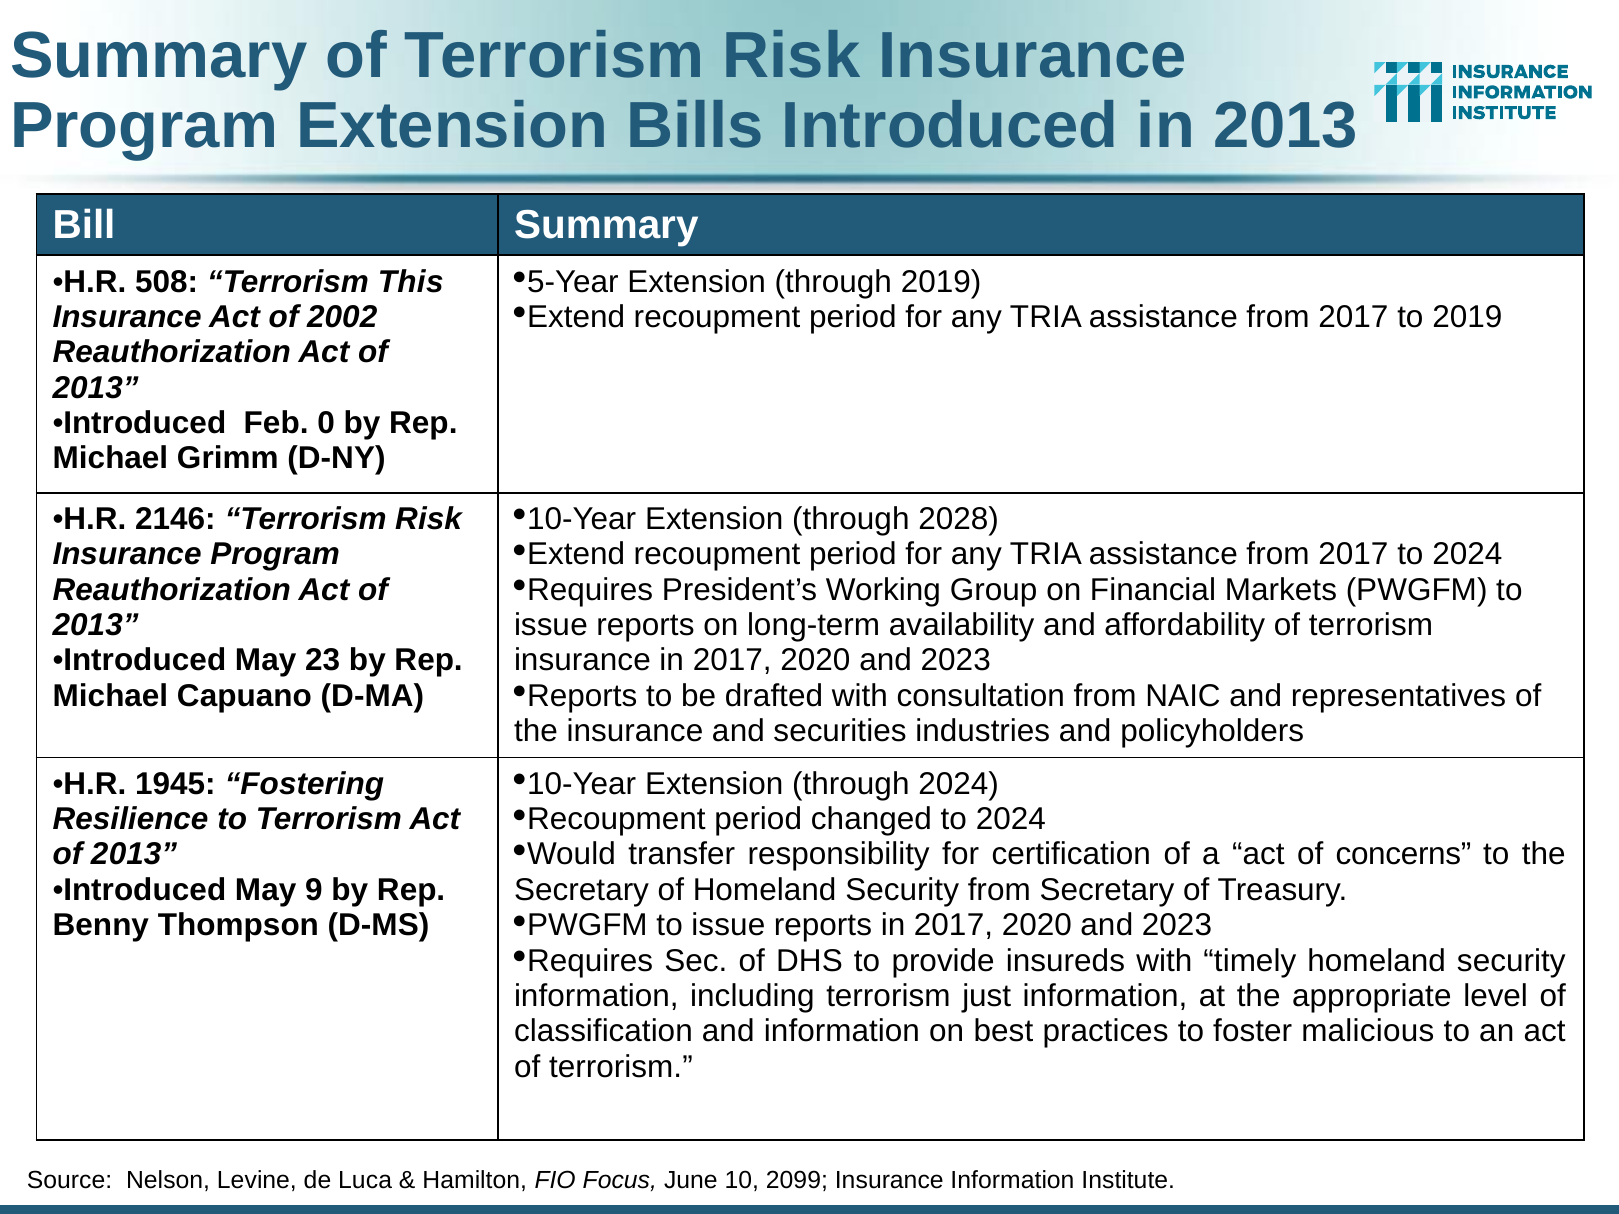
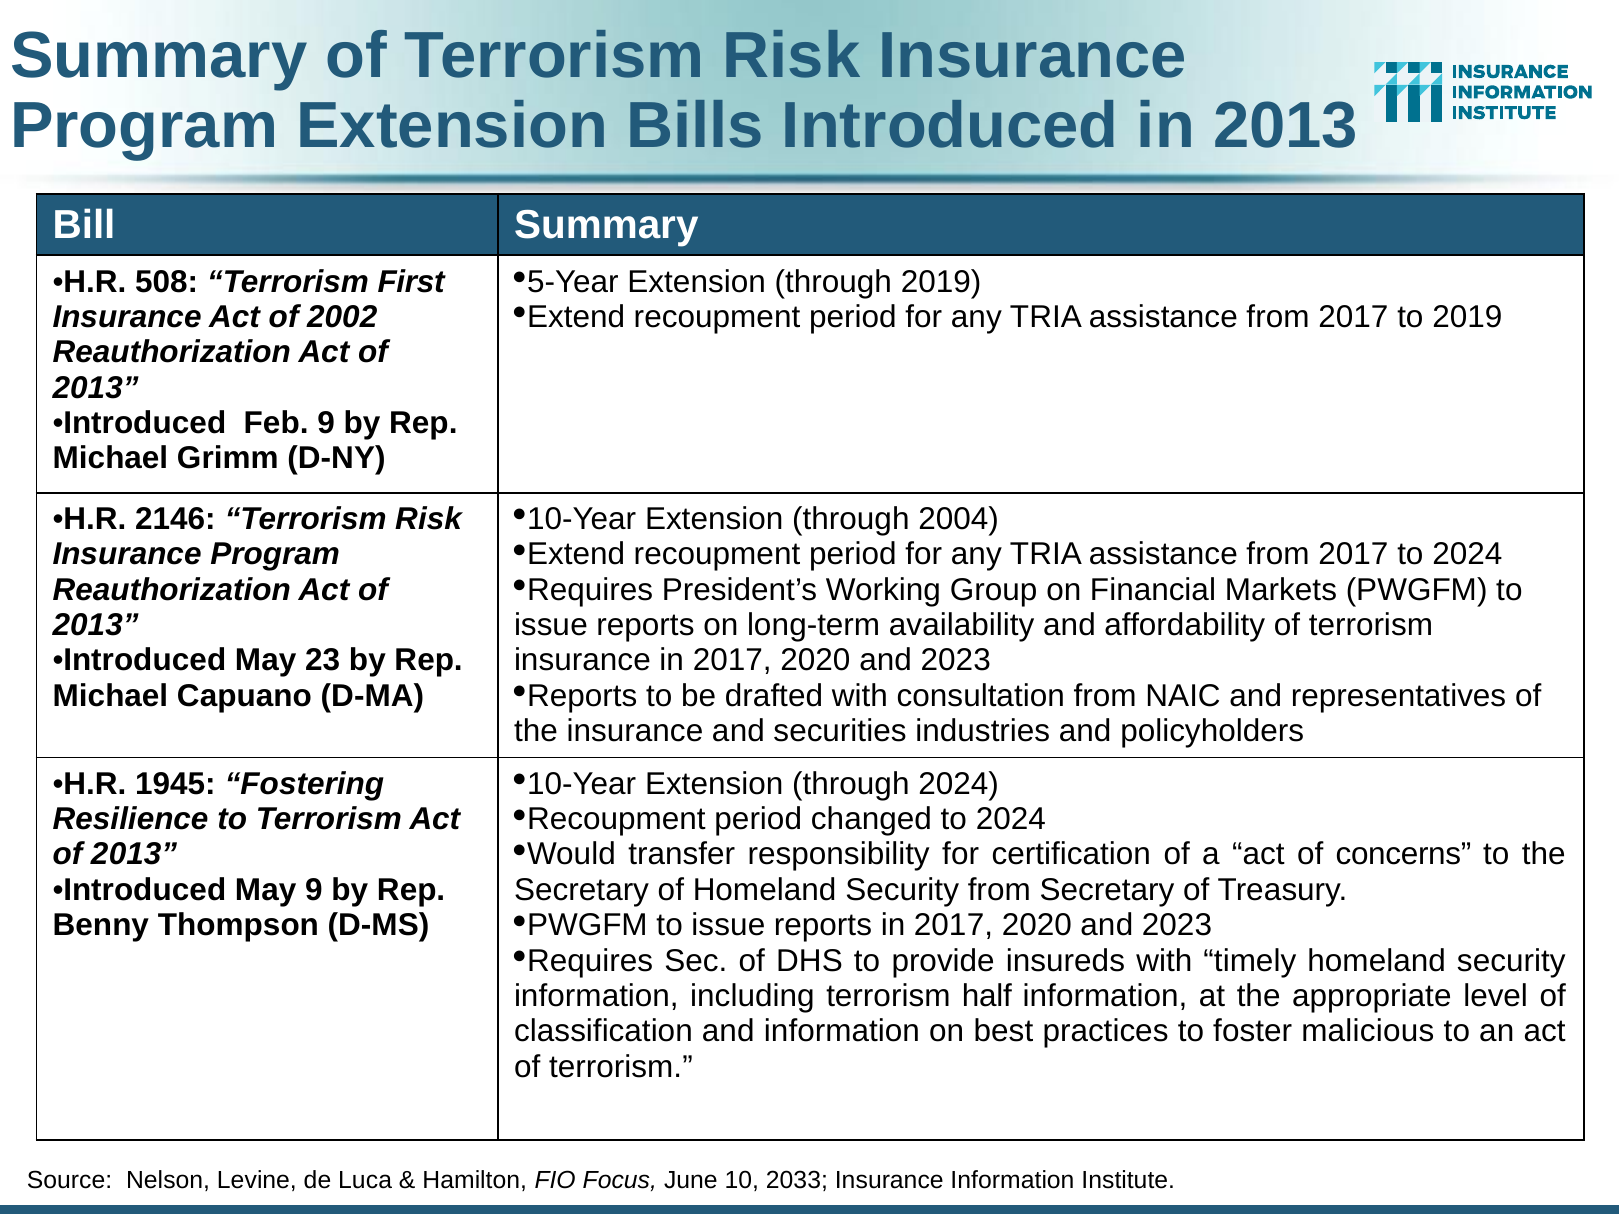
This: This -> First (411, 282)
Feb 0: 0 -> 9 (326, 423)
2028: 2028 -> 2004 (959, 519)
just: just -> half (987, 996)
2099: 2099 -> 2033 (797, 1181)
